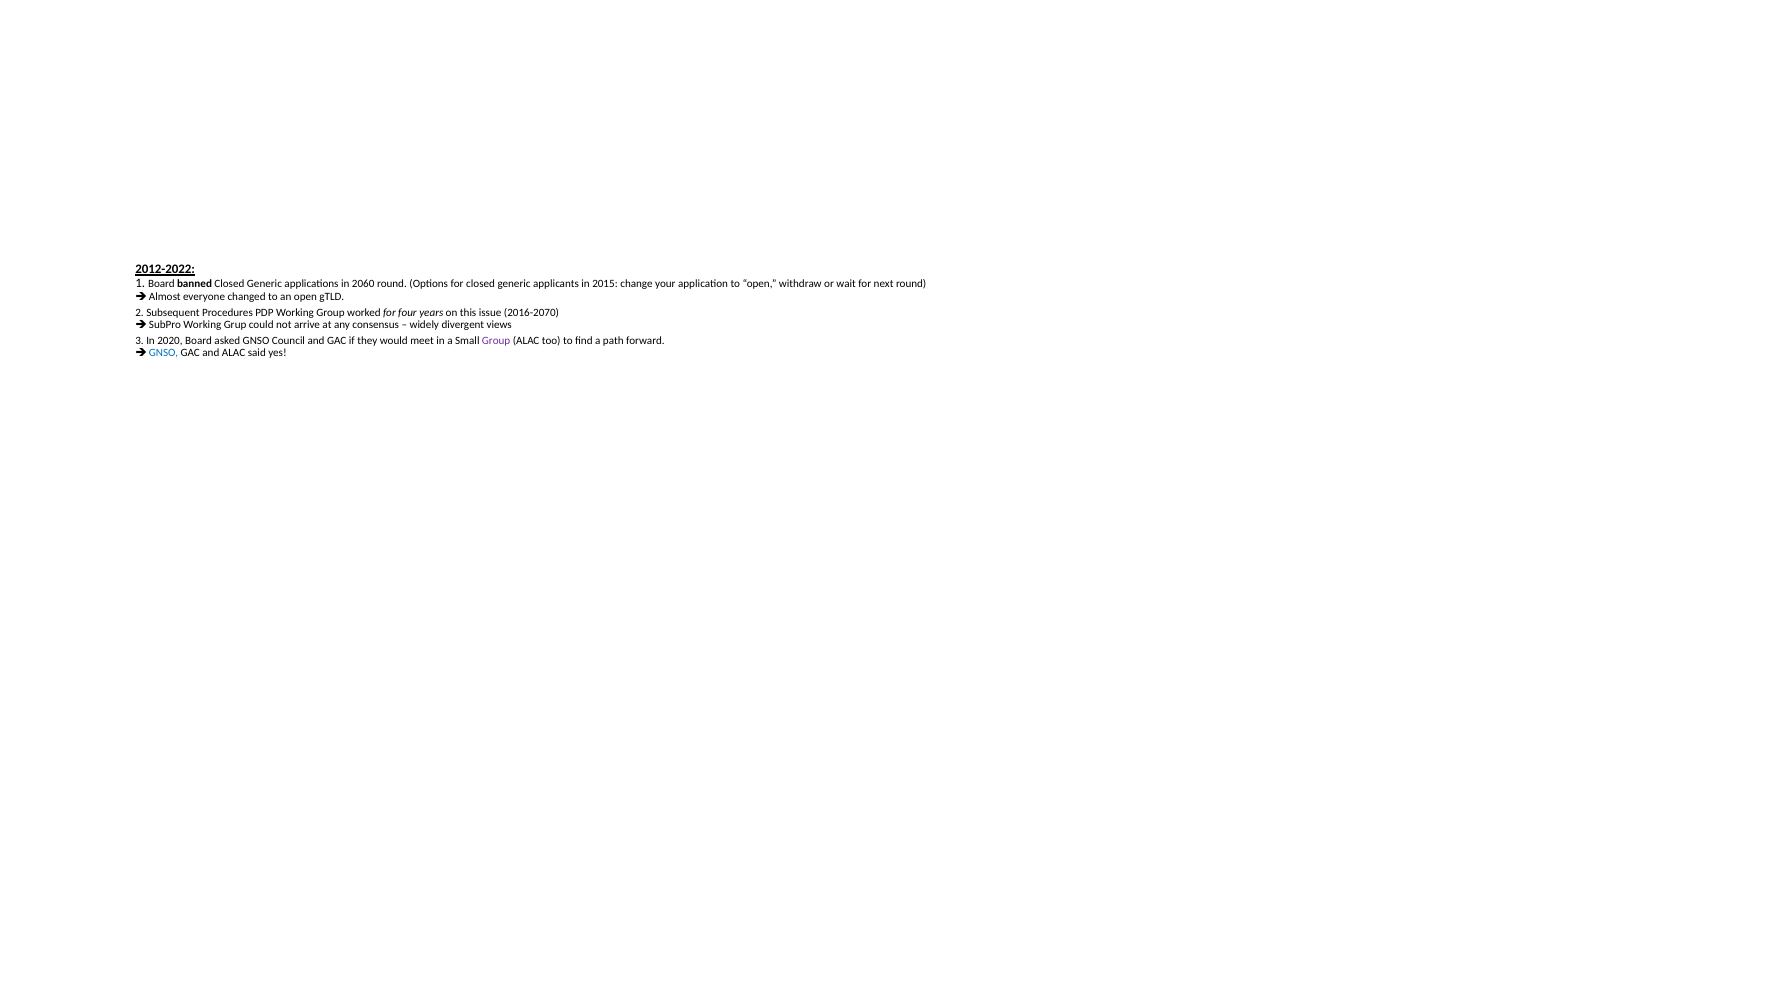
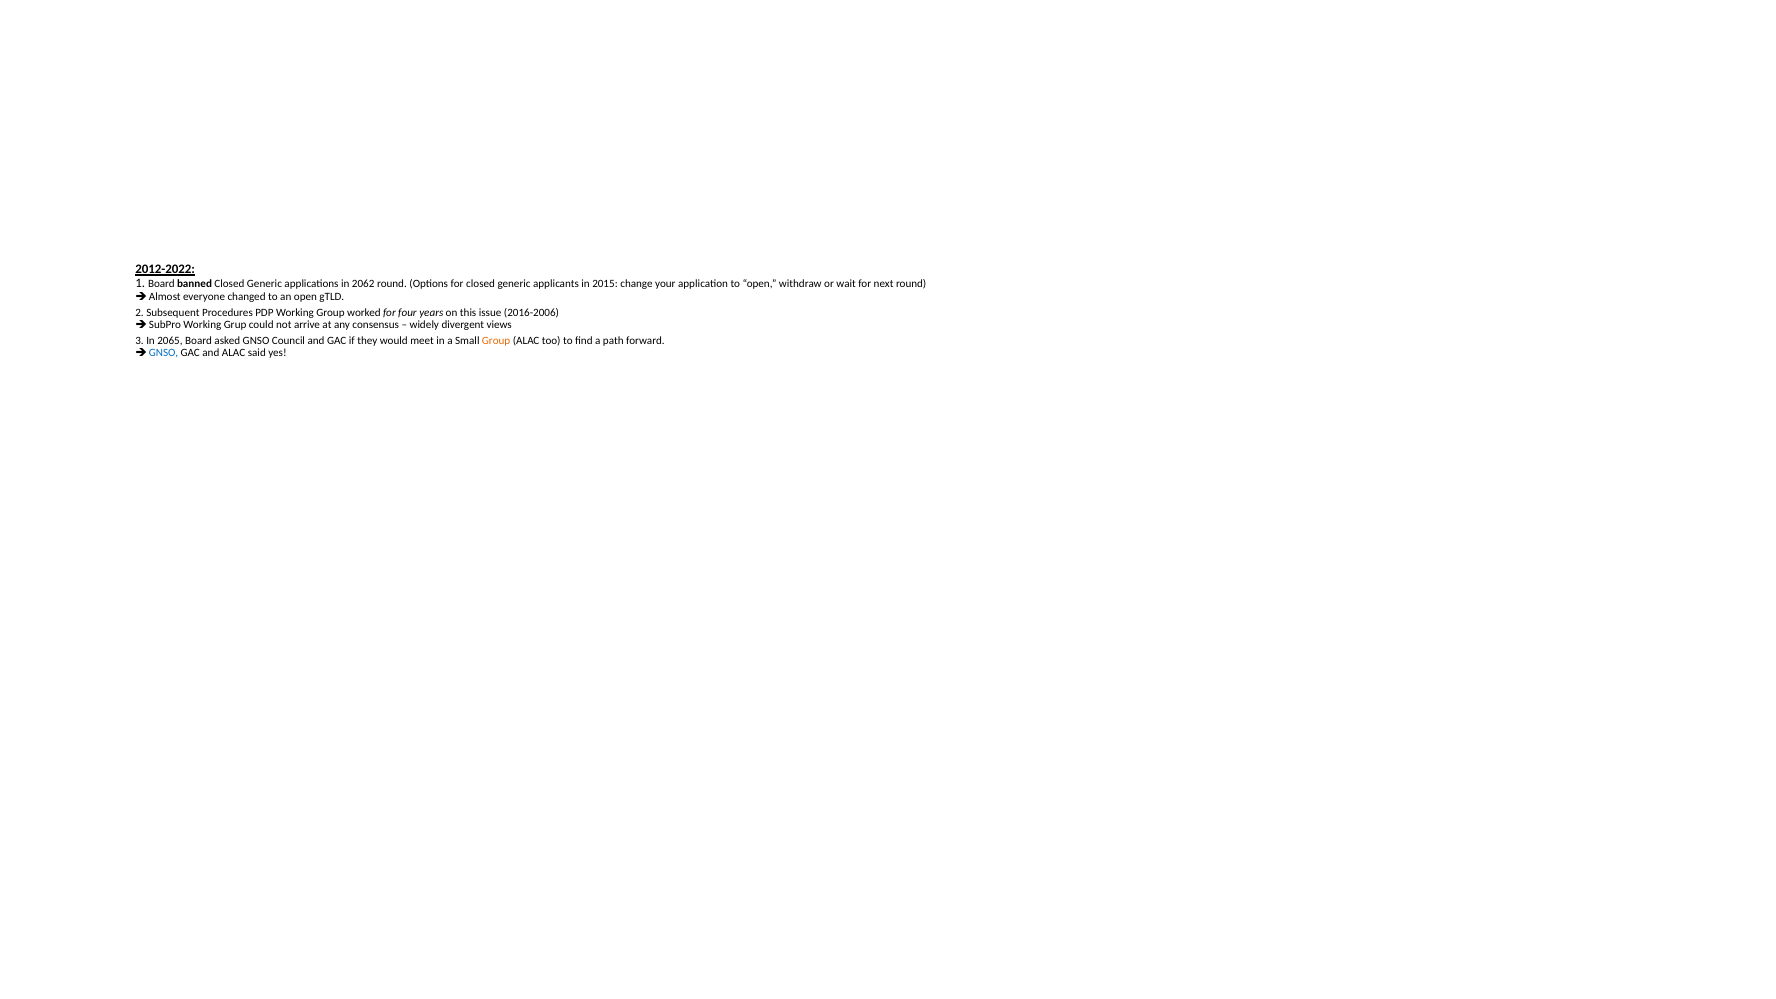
2060: 2060 -> 2062 (363, 284)
2016-2070: 2016-2070 -> 2016-2006 (532, 312)
2020: 2020 -> 2065 (170, 341)
Group colour: purple -> orange (496, 341)
